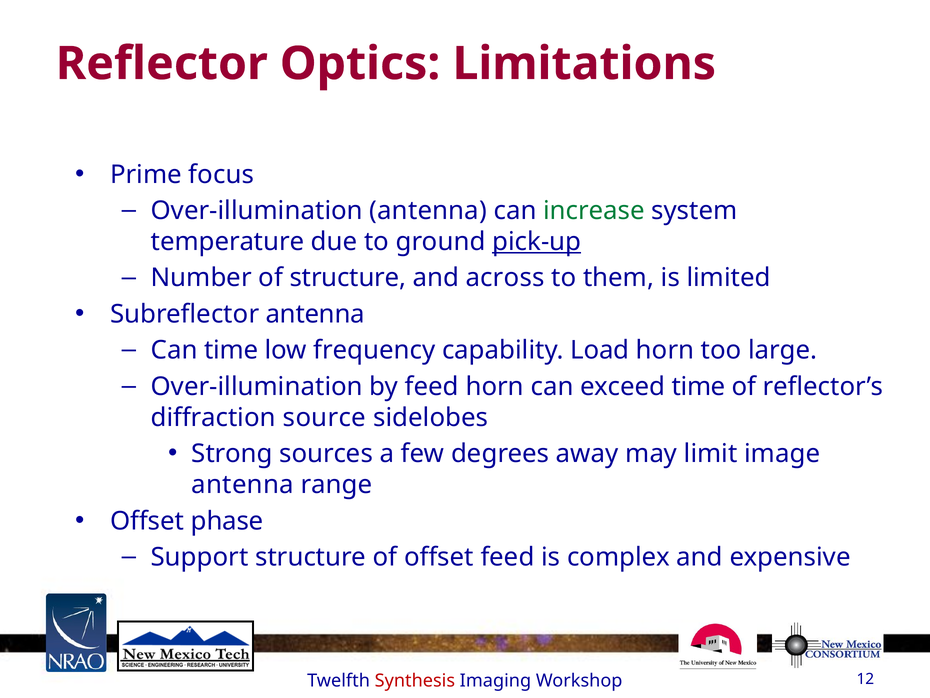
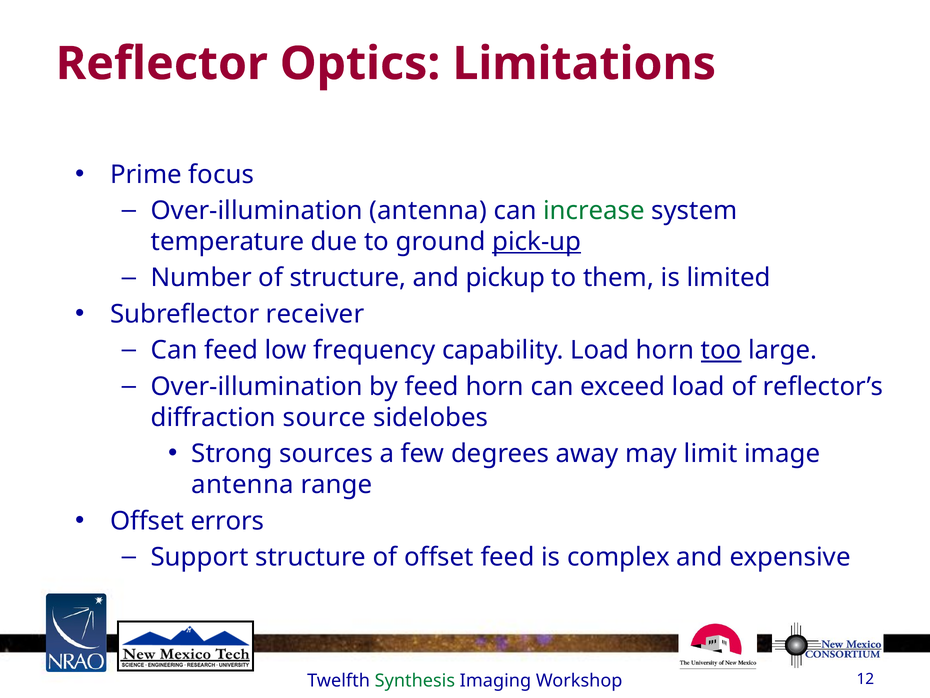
across: across -> pickup (505, 278)
Subreflector antenna: antenna -> receiver (315, 314)
Can time: time -> feed (231, 350)
too underline: none -> present (721, 350)
exceed time: time -> load (698, 386)
phase: phase -> errors (227, 521)
Synthesis colour: red -> green (415, 680)
